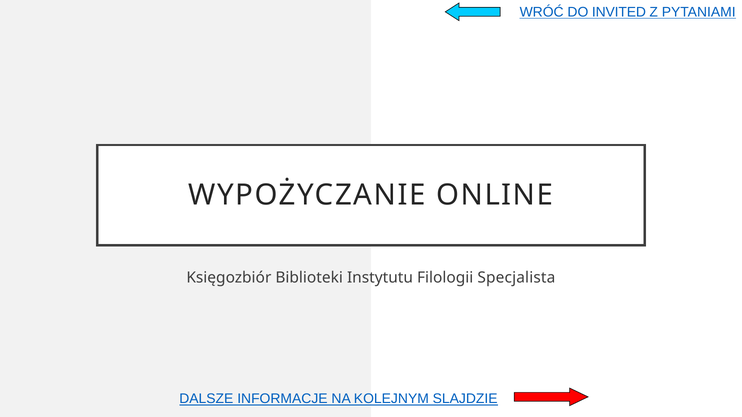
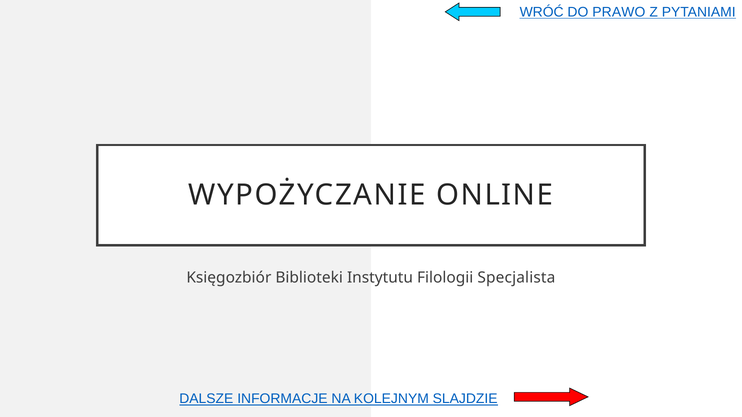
INVITED: INVITED -> PRAWO (619, 12)
